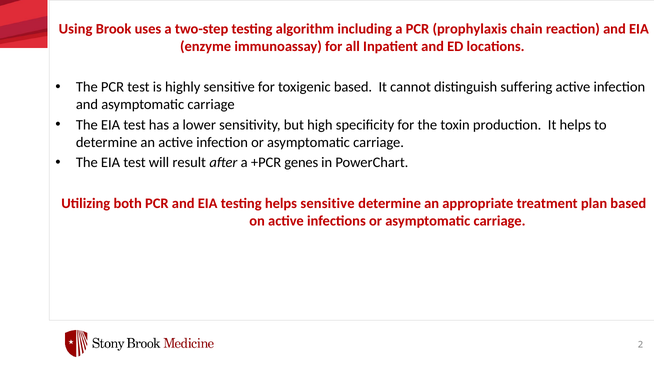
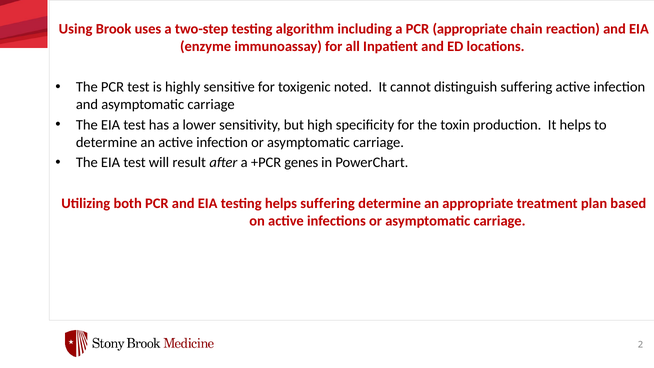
PCR prophylaxis: prophylaxis -> appropriate (470, 29)
toxigenic based: based -> noted (353, 87)
helps sensitive: sensitive -> suffering (328, 203)
